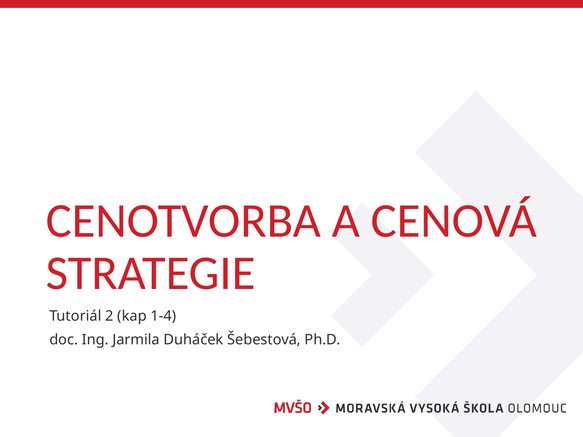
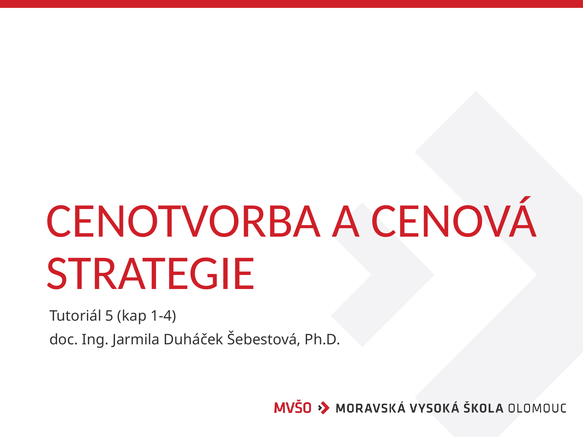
2: 2 -> 5 (109, 316)
